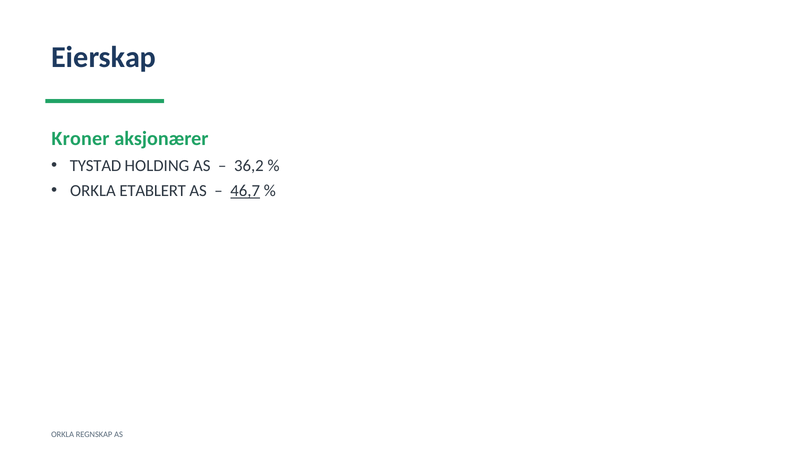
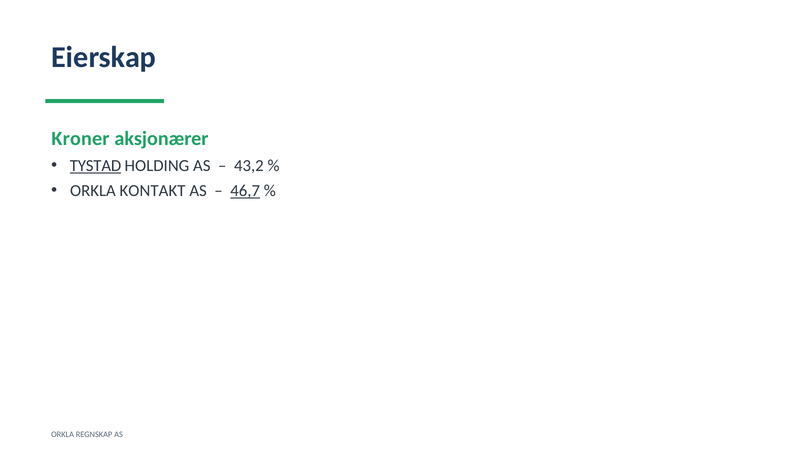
TYSTAD underline: none -> present (96, 166)
36,2: 36,2 -> 43,2 (249, 166)
ETABLERT: ETABLERT -> KONTAKT (153, 191)
